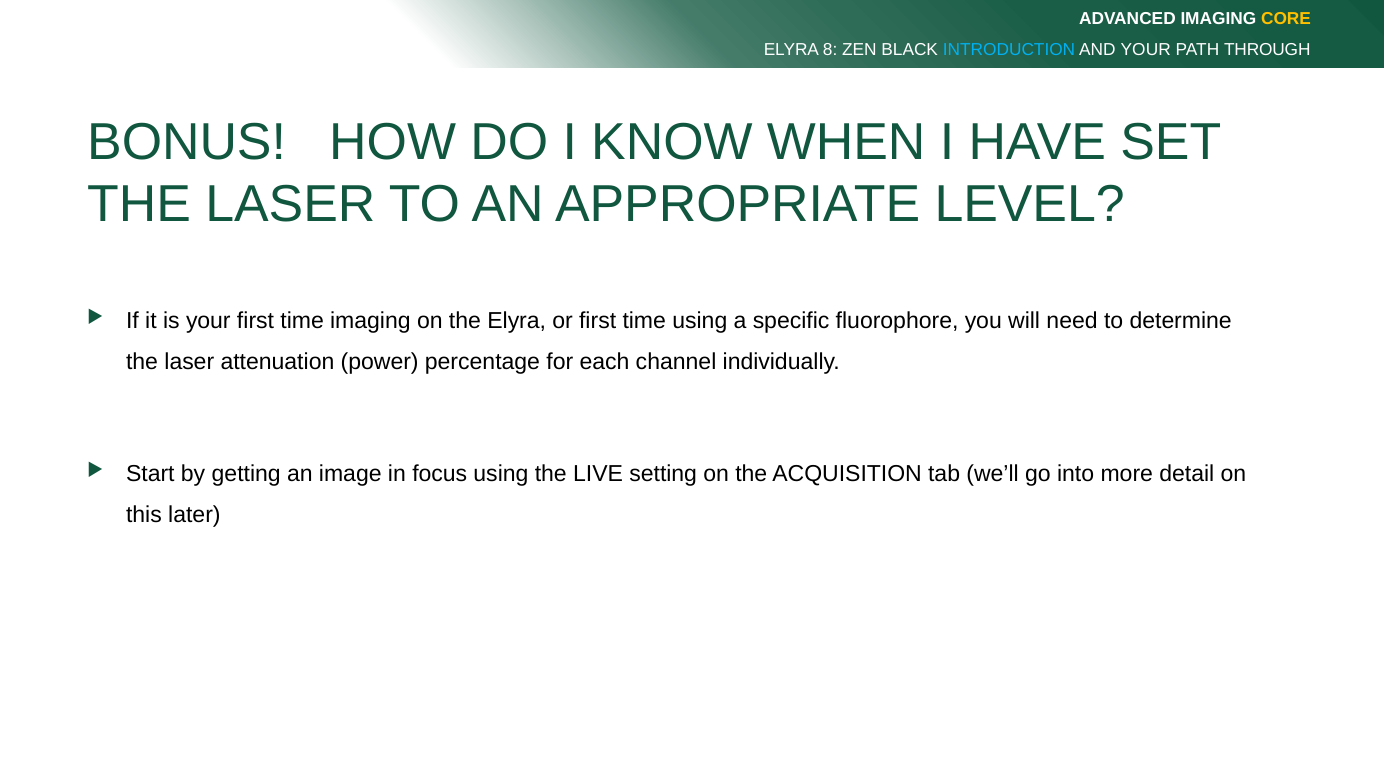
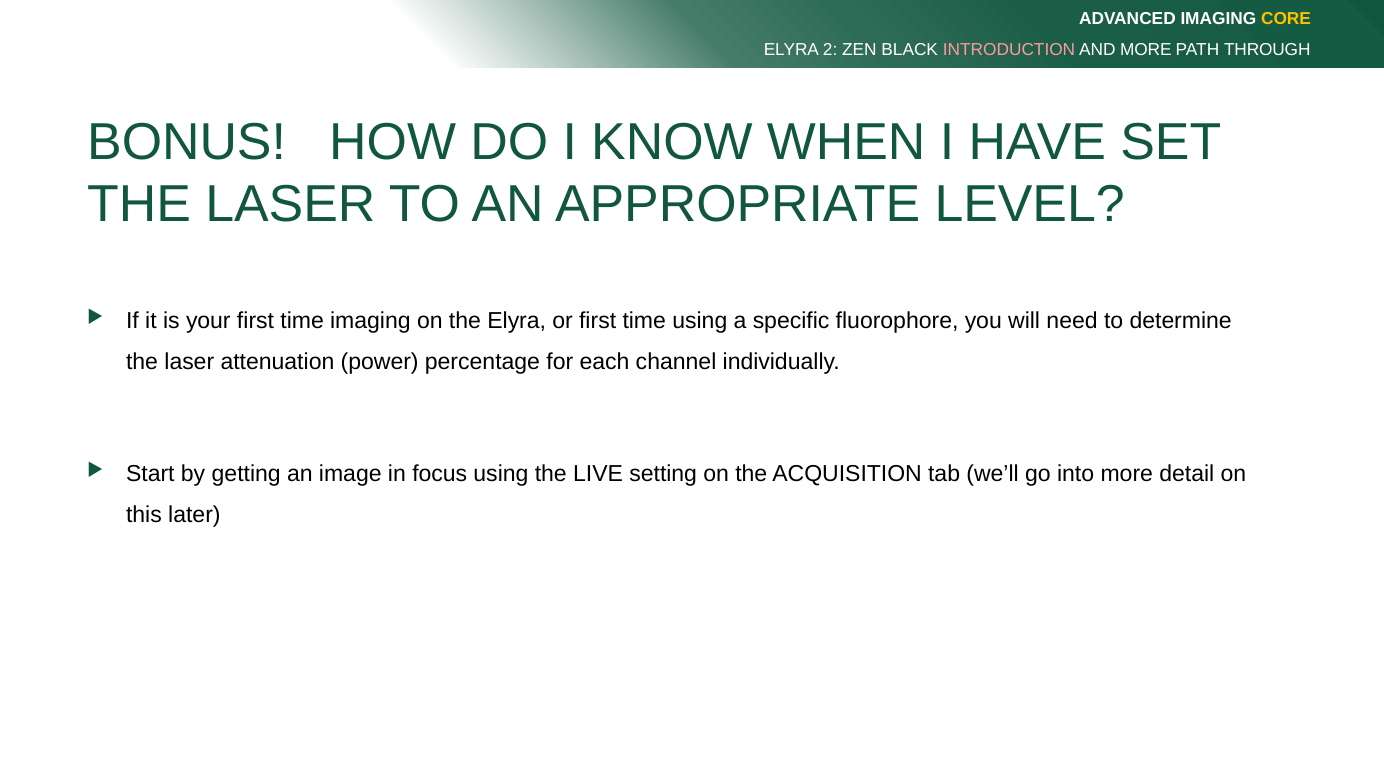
8: 8 -> 2 (830, 50)
INTRODUCTION colour: light blue -> pink (1009, 50)
AND YOUR: YOUR -> MORE (1146, 50)
